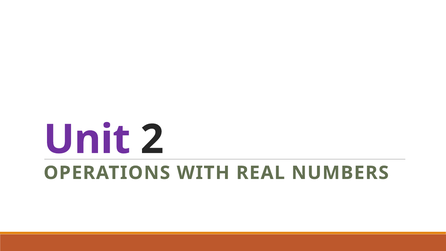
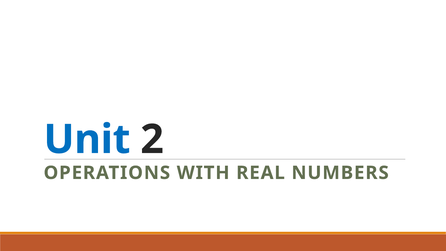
Unit colour: purple -> blue (87, 139)
